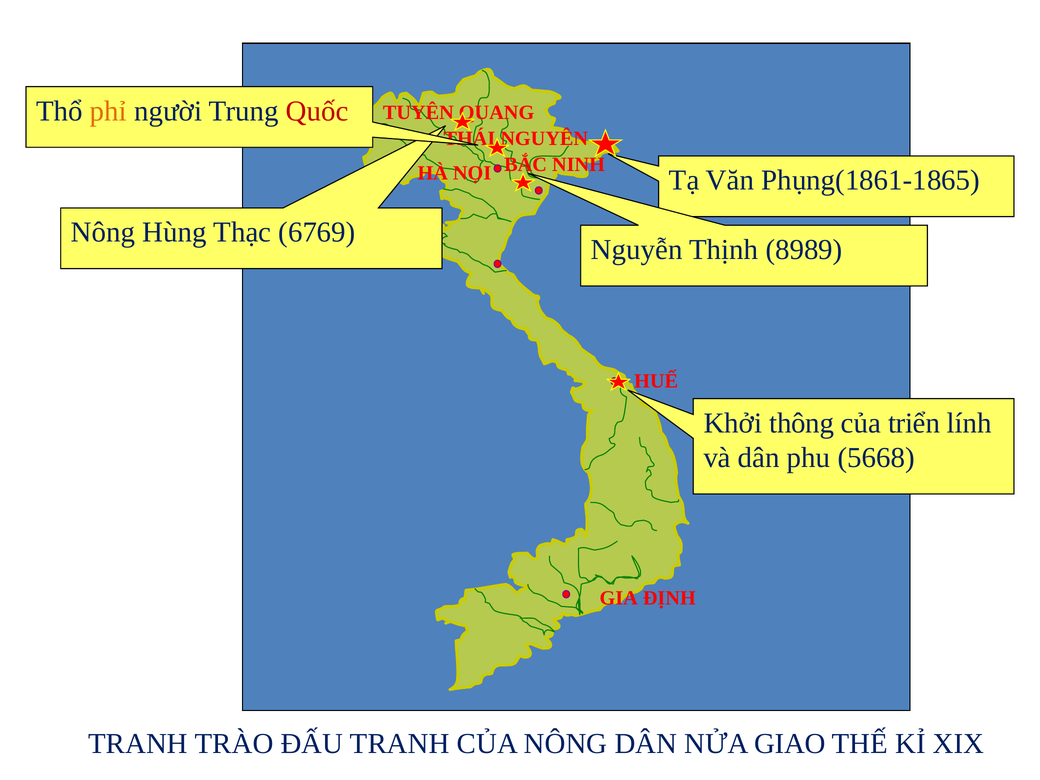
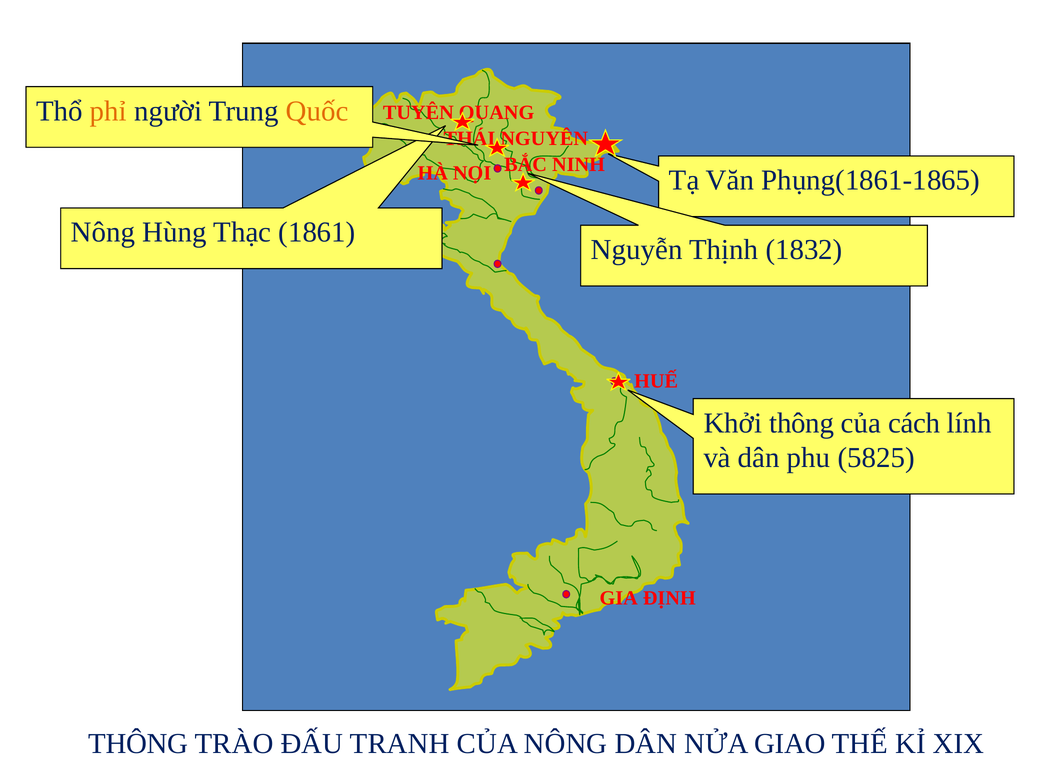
Quốc colour: red -> orange (317, 111)
6769: 6769 -> 1861 (317, 232)
8989: 8989 -> 1832 (804, 250)
triển: triển -> cách (914, 423)
5668: 5668 -> 5825 (876, 458)
TRANH: TRANH -> THÔNG (138, 744)
